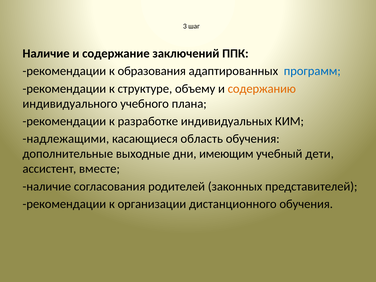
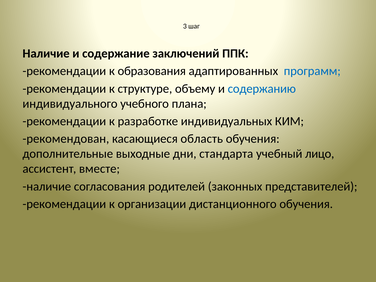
содержанию colour: orange -> blue (262, 89)
надлежащими: надлежащими -> рекомендован (66, 139)
имеющим: имеющим -> стандарта (226, 154)
дети: дети -> лицо (320, 154)
